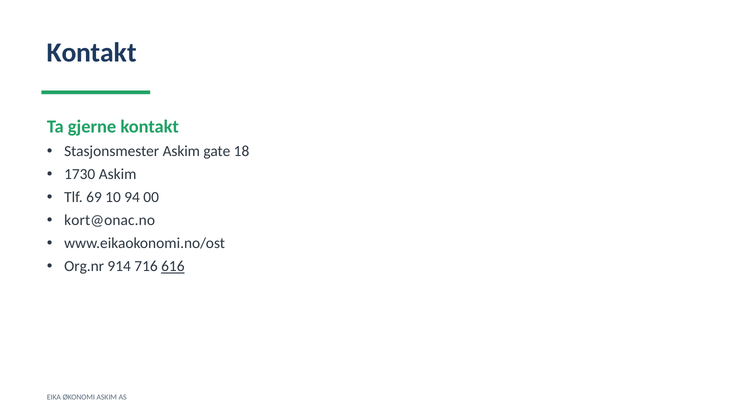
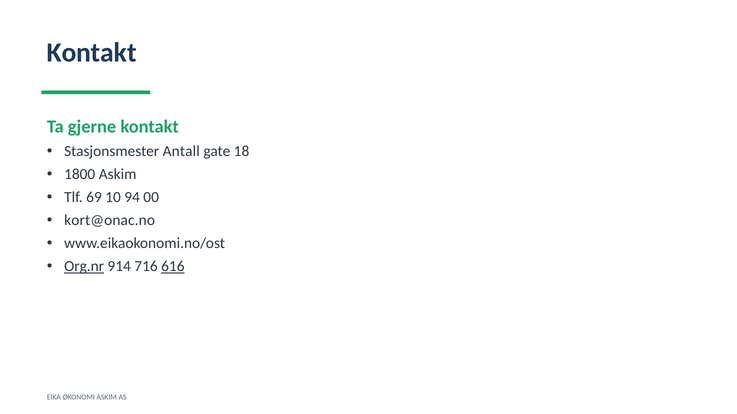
Stasjonsmester Askim: Askim -> Antall (181, 152)
1730: 1730 -> 1800 (80, 175)
Org.nr underline: none -> present (84, 267)
